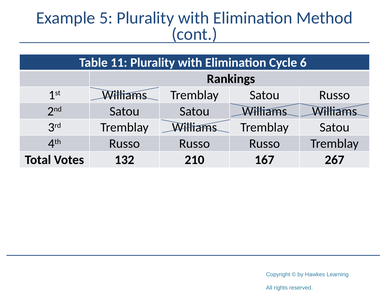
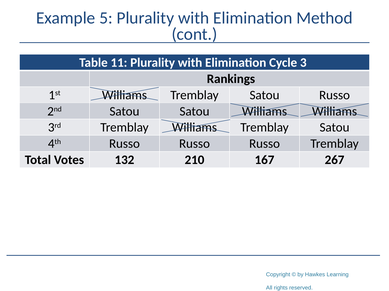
6: 6 -> 3 (303, 63)
